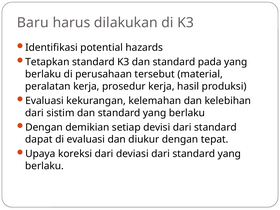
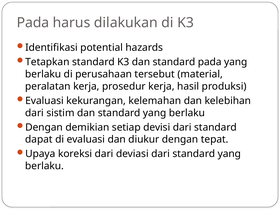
Baru: Baru -> Pada (33, 23)
